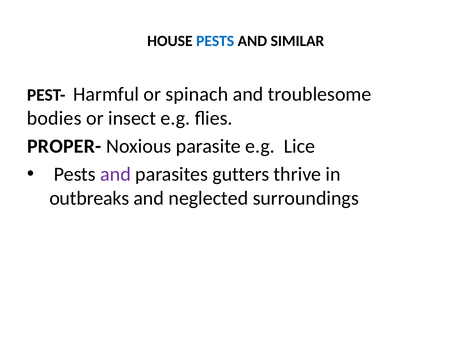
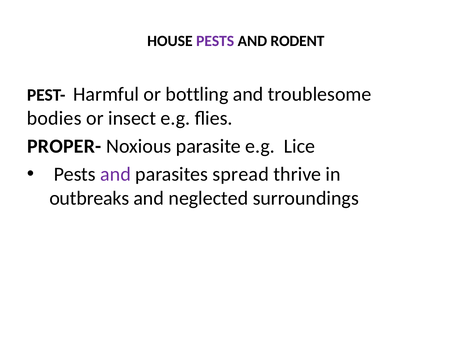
PESTS colour: blue -> purple (215, 41)
SIMILAR: SIMILAR -> RODENT (297, 41)
spinach: spinach -> bottling (197, 94)
gutters: gutters -> spread (241, 174)
